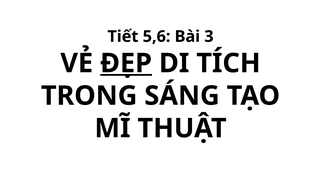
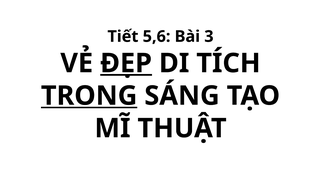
TRONG underline: none -> present (89, 96)
